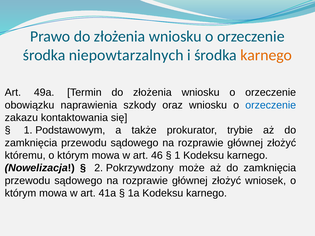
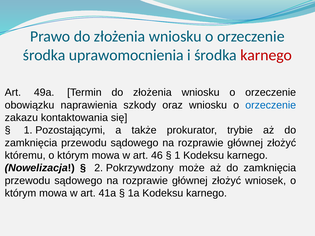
niepowtarzalnych: niepowtarzalnych -> uprawomocnienia (126, 55)
karnego colour: orange -> red (266, 55)
Podstawowym: Podstawowym -> Pozostającymi (70, 130)
